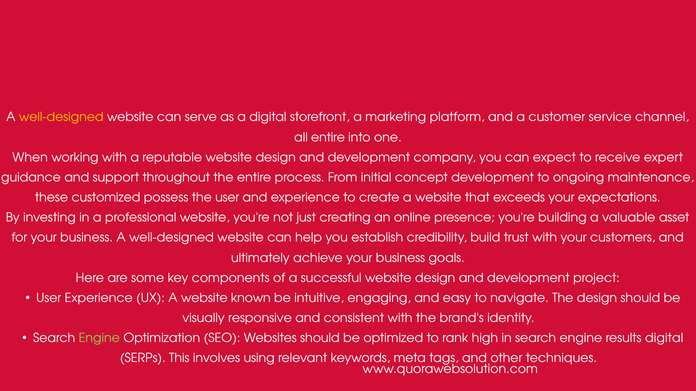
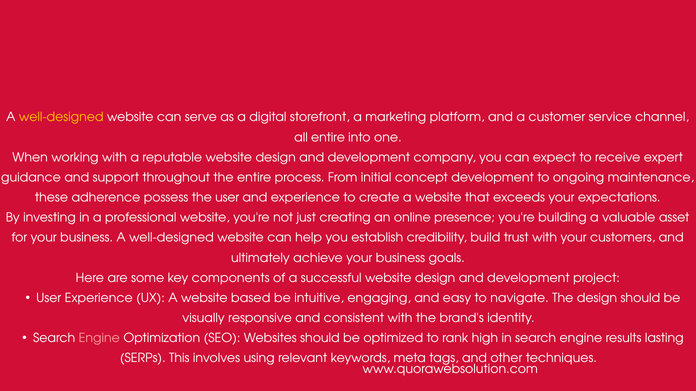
customized: customized -> adherence (106, 198)
known: known -> based (251, 298)
Engine colour: light green -> pink (99, 339)
results digital: digital -> lasting (664, 339)
